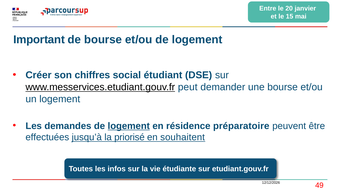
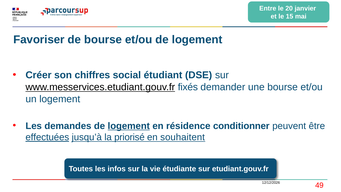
Important: Important -> Favoriser (39, 40)
peut: peut -> fixés (188, 87)
préparatoire: préparatoire -> conditionner (241, 126)
effectuées underline: none -> present (47, 137)
